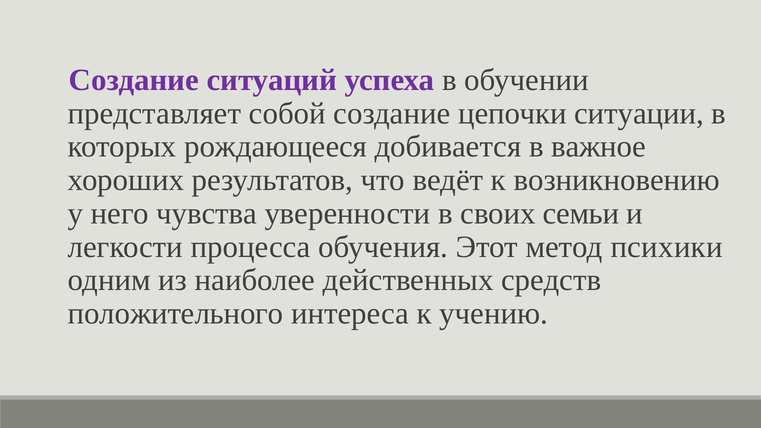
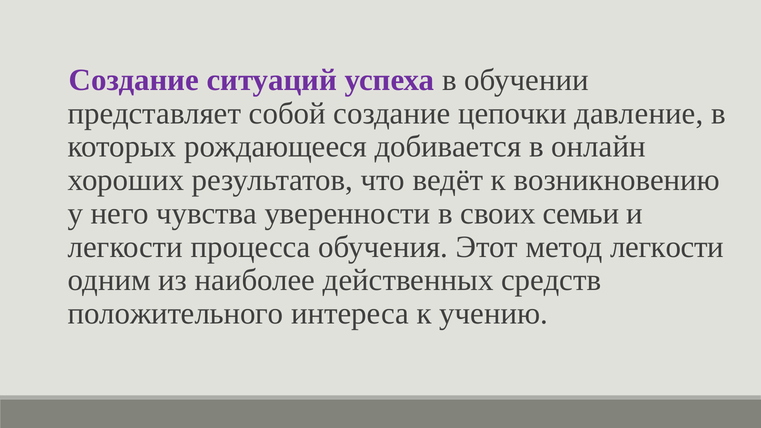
ситуации: ситуации -> давление (639, 113)
важное: важное -> онлайн (599, 147)
метод психики: психики -> легкости (667, 247)
